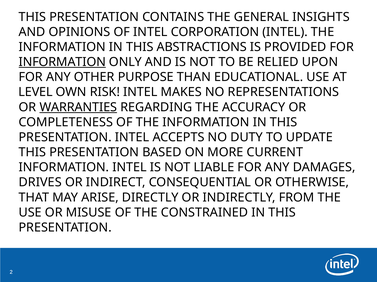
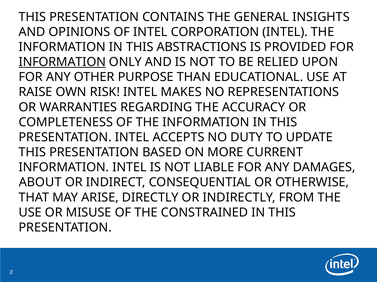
LEVEL: LEVEL -> RAISE (36, 92)
WARRANTIES underline: present -> none (78, 107)
DRIVES: DRIVES -> ABOUT (40, 183)
